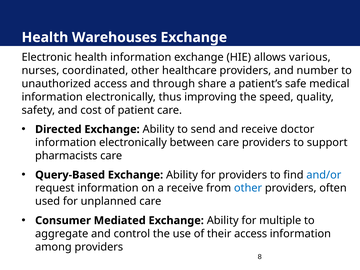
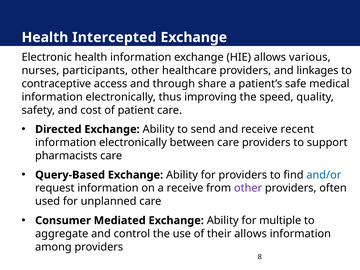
Warehouses: Warehouses -> Intercepted (114, 37)
coordinated: coordinated -> participants (95, 71)
number: number -> linkages (318, 71)
unauthorized: unauthorized -> contraceptive (56, 84)
doctor: doctor -> recent (297, 129)
other colour: blue -> purple (248, 188)
their access: access -> allows (251, 234)
